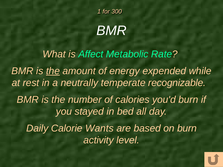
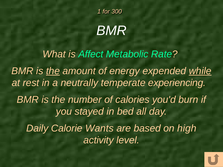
while underline: none -> present (200, 71)
recognizable: recognizable -> experiencing (177, 83)
on burn: burn -> high (187, 129)
